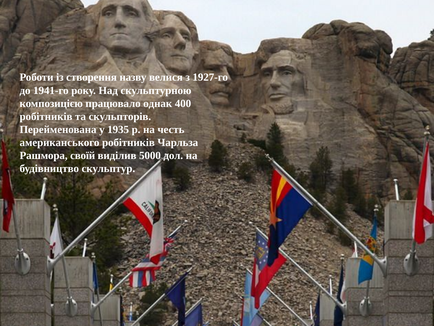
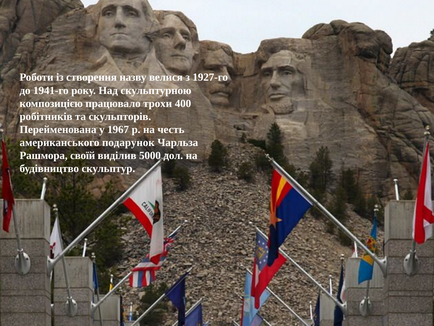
однак: однак -> трохи (158, 103)
1935: 1935 -> 1967 (118, 129)
американського робітників: робітників -> подарунок (128, 142)
